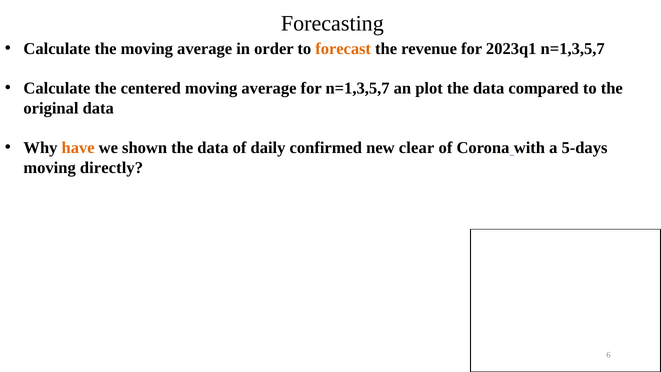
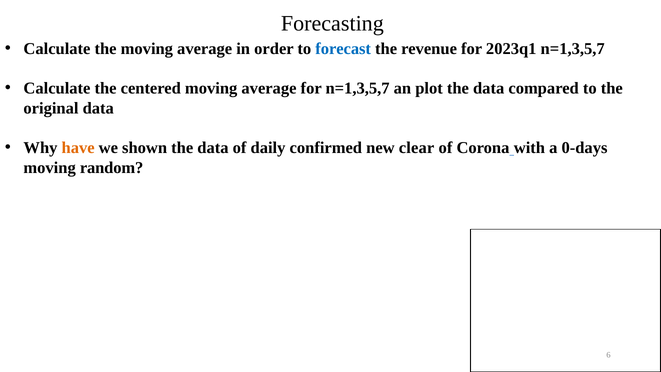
forecast colour: orange -> blue (343, 49)
5-days: 5-days -> 0-days (584, 148)
directly: directly -> random (112, 168)
